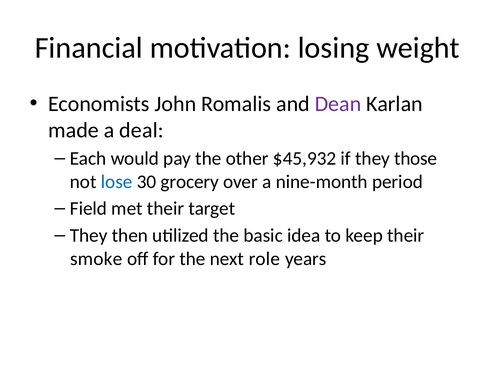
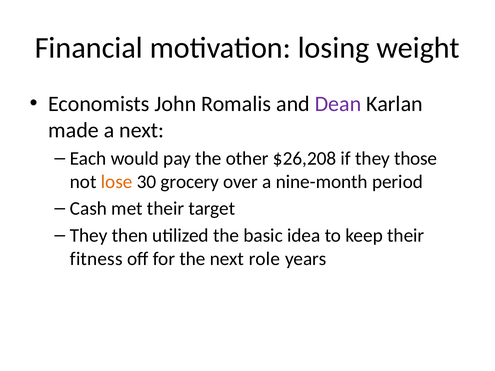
a deal: deal -> next (142, 130)
$45,932: $45,932 -> $26,208 (305, 159)
lose colour: blue -> orange (117, 182)
Field: Field -> Cash (88, 209)
smoke: smoke -> fitness (96, 259)
